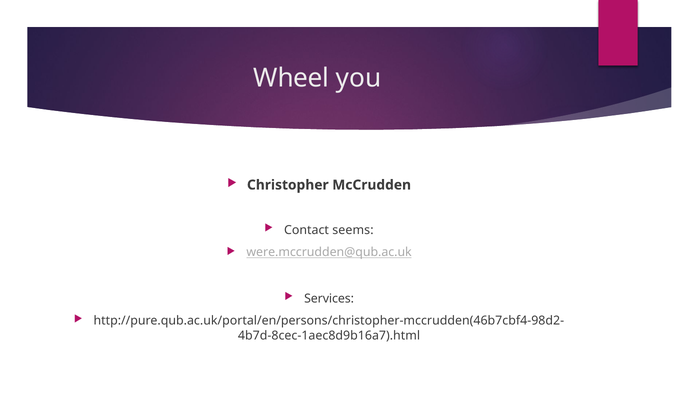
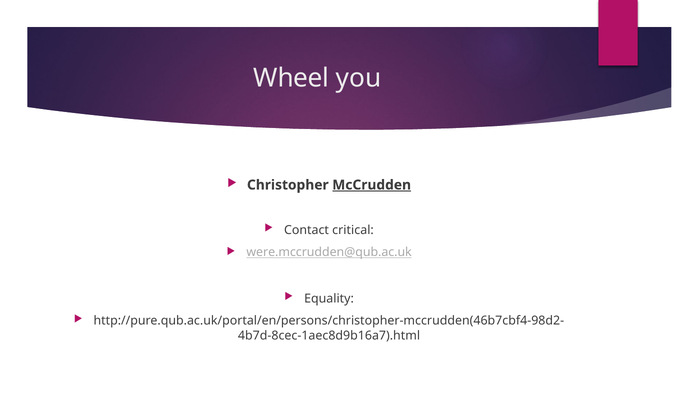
McCrudden underline: none -> present (372, 185)
seems: seems -> critical (353, 230)
Services: Services -> Equality (329, 299)
